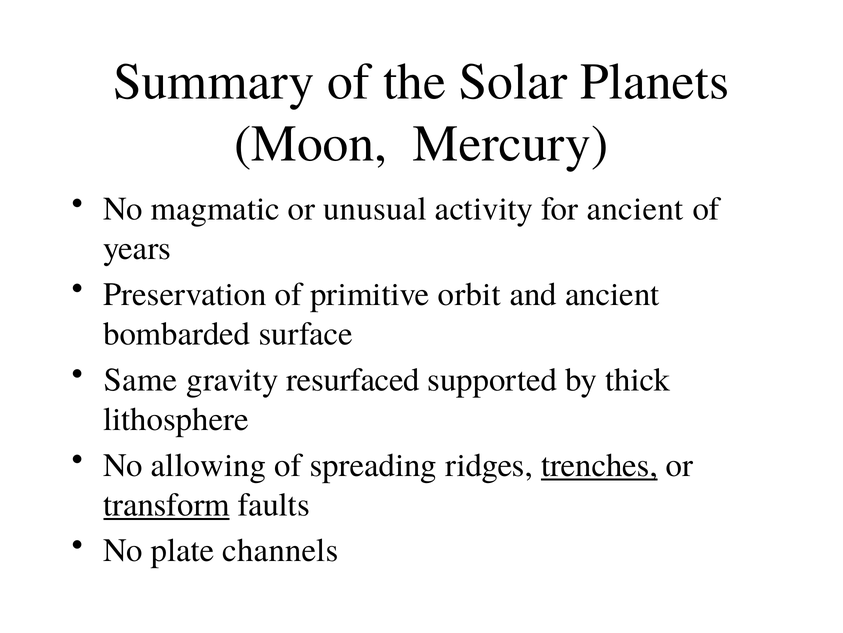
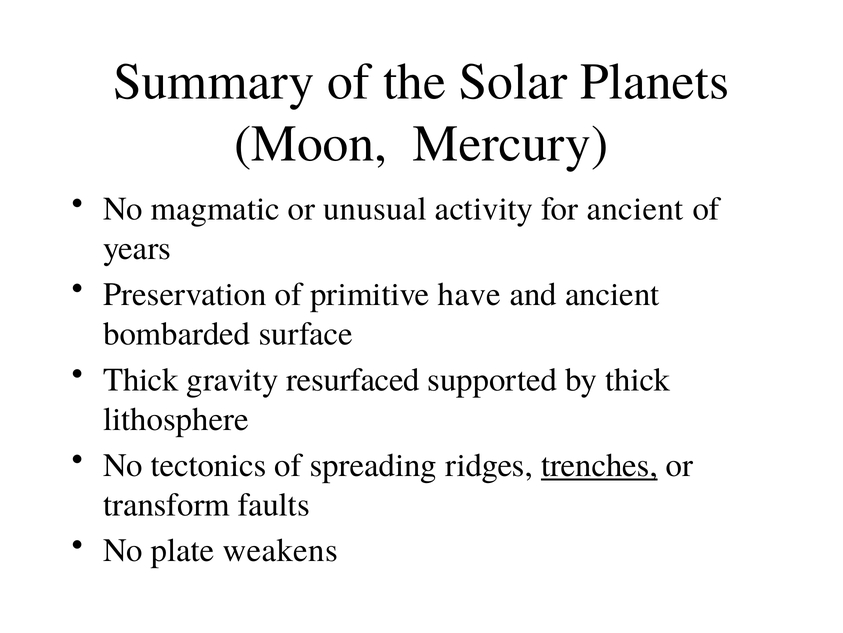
orbit: orbit -> have (469, 294)
Same: Same -> Thick (141, 379)
allowing: allowing -> tectonics (209, 465)
transform underline: present -> none (167, 504)
channels: channels -> weakens (280, 550)
